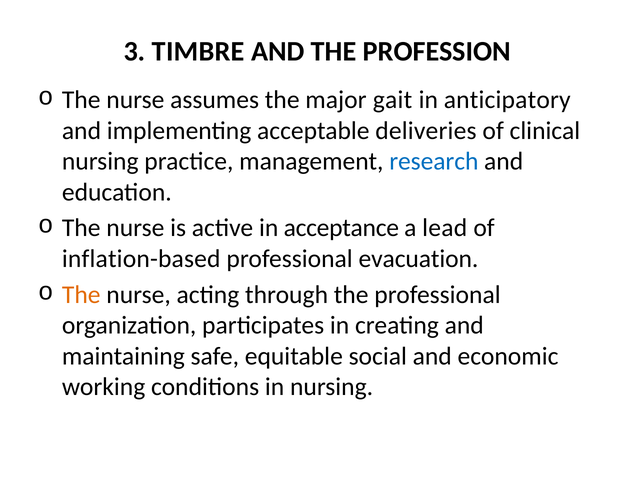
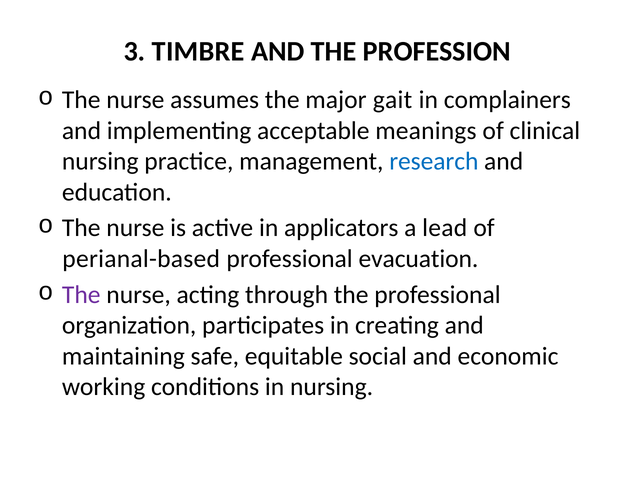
anticipatory: anticipatory -> complainers (507, 100)
deliveries: deliveries -> meanings (426, 130)
acceptance: acceptance -> applicators (341, 228)
inflation-based: inflation-based -> perianal-based (141, 258)
The colour: orange -> purple (81, 294)
